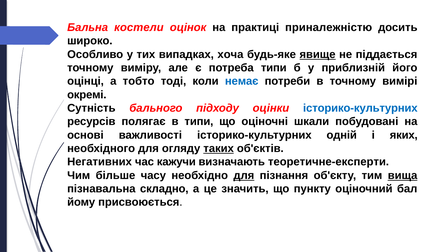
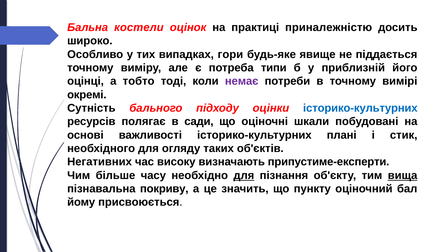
хоча: хоча -> гори (230, 54)
явище underline: present -> none (318, 54)
немає colour: blue -> purple (242, 81)
в типи: типи -> сади (199, 122)
одній: одній -> плані (342, 135)
яких: яких -> стик (404, 135)
таких underline: present -> none (219, 148)
кажучи: кажучи -> високу (176, 162)
теоретичне-експерти: теоретичне-експерти -> припустиме-експерти (329, 162)
складно: складно -> покриву (164, 189)
